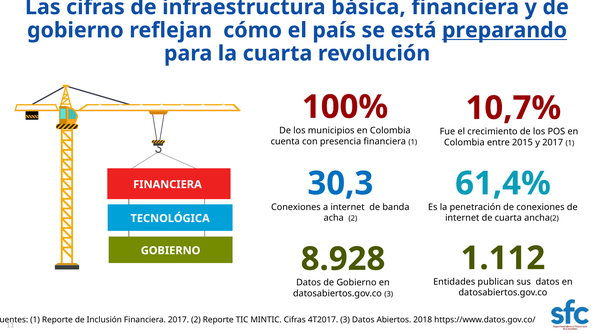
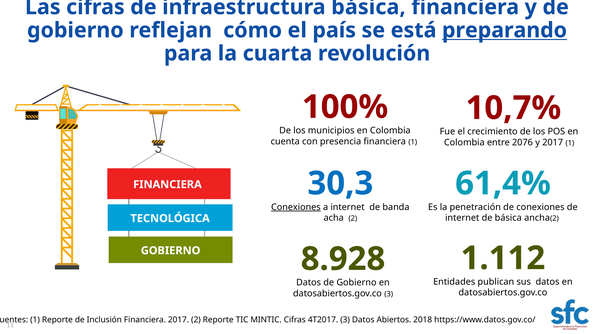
2015: 2015 -> 2076 (522, 143)
Conexiones underline: none -> present (296, 207)
de cuarta: cuarta -> básica (508, 218)
